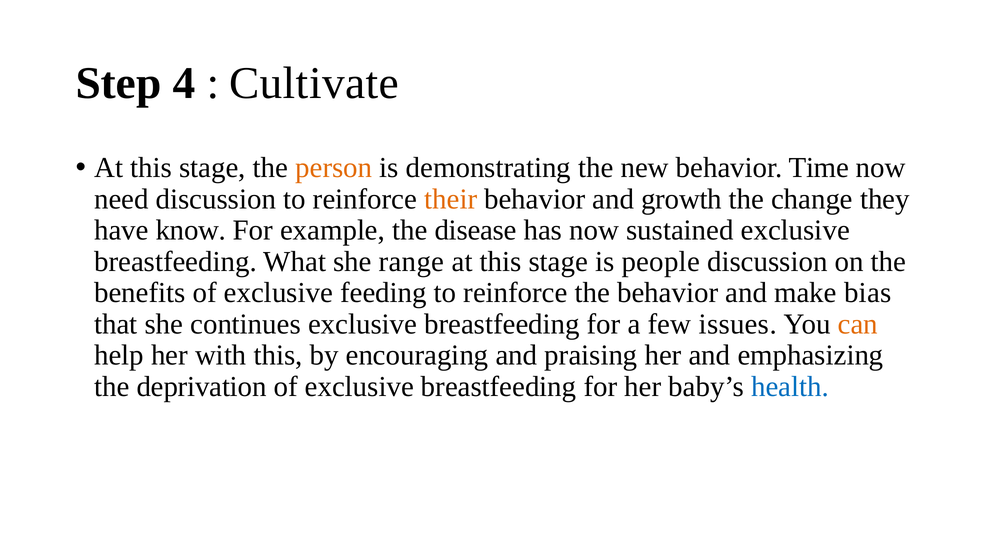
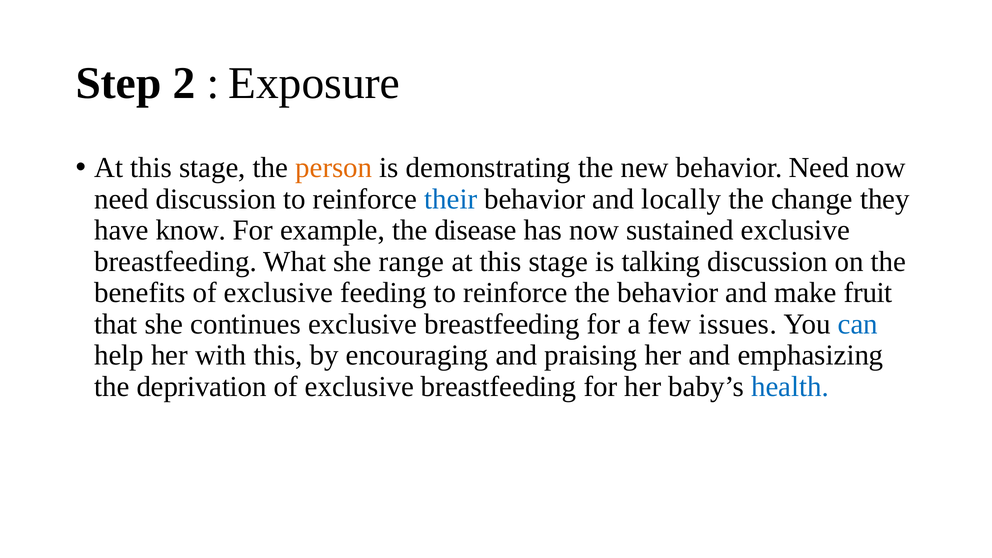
4: 4 -> 2 (184, 83)
Cultivate: Cultivate -> Exposure (314, 83)
behavior Time: Time -> Need (819, 168)
their colour: orange -> blue (451, 199)
growth: growth -> locally (681, 199)
people: people -> talking (661, 261)
bias: bias -> fruit (868, 293)
can colour: orange -> blue (858, 324)
